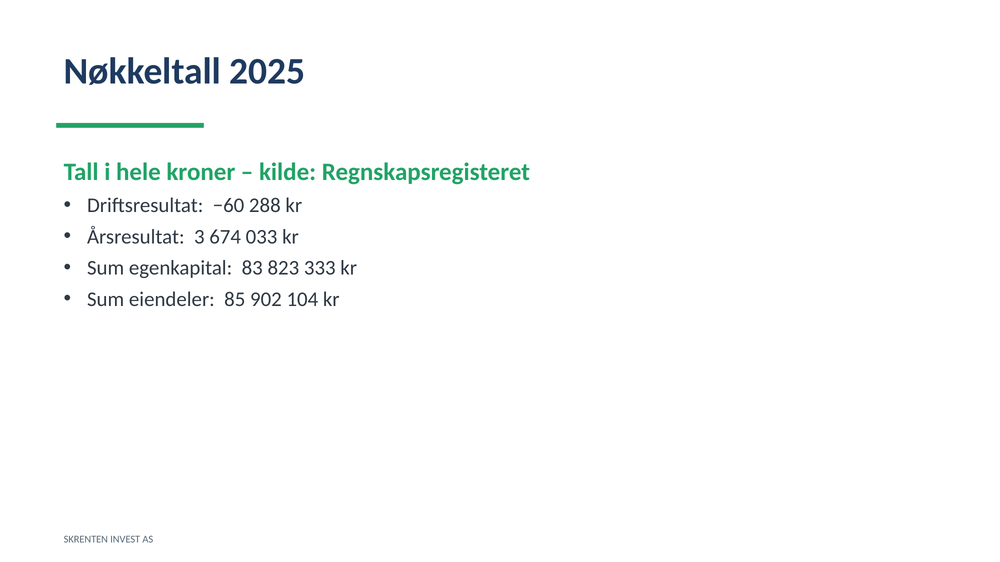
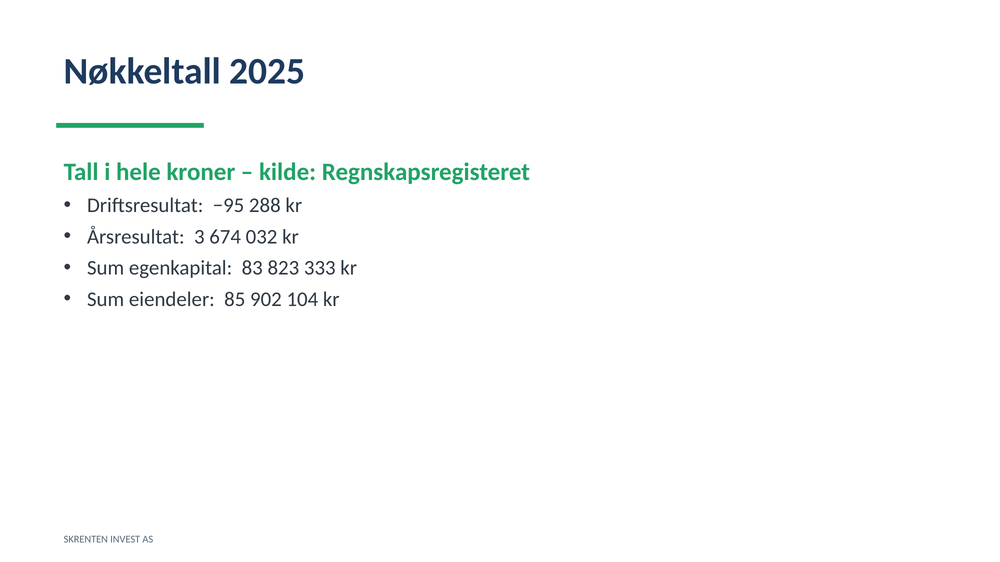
−60: −60 -> −95 (229, 206)
033: 033 -> 032 (262, 237)
